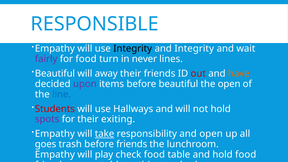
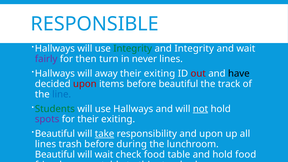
Empathy: Empathy -> Hallways (55, 49)
Integrity colour: black -> green (133, 49)
for food: food -> then (86, 59)
Beautiful: Beautiful -> Hallways (55, 74)
friends: friends -> exiting (160, 74)
have colour: orange -> black (239, 74)
upon colour: purple -> red (85, 84)
the open: open -> track (229, 84)
Students colour: red -> green (55, 109)
not underline: none -> present (200, 109)
Empathy: Empathy -> Beautiful (55, 134)
and open: open -> upon (211, 134)
goes: goes -> lines (45, 144)
before friends: friends -> during (132, 144)
Empathy: Empathy -> Beautiful (55, 155)
will play: play -> wait (104, 155)
